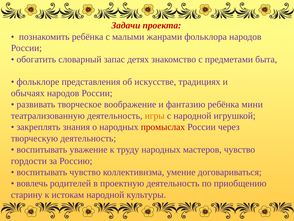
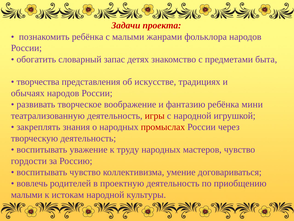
фольклоре: фольклоре -> творчества (38, 82)
игры colour: orange -> red (155, 115)
старину: старину -> малыми (27, 194)
